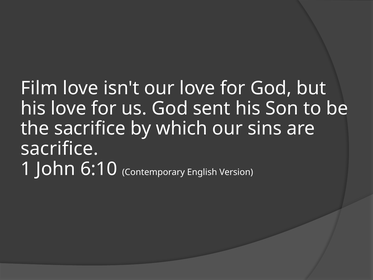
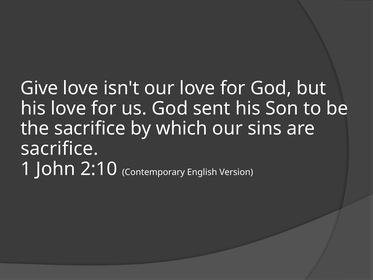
Film: Film -> Give (39, 88)
6:10: 6:10 -> 2:10 (99, 169)
